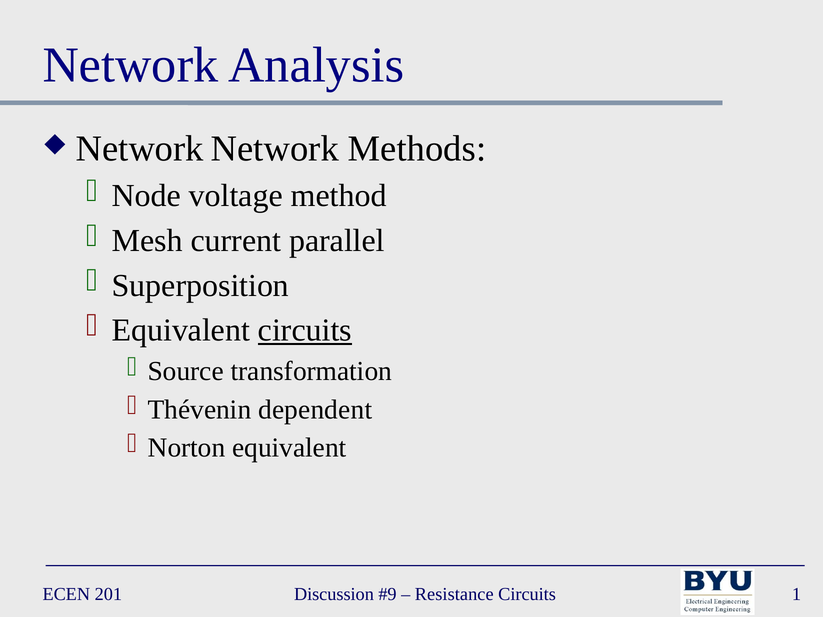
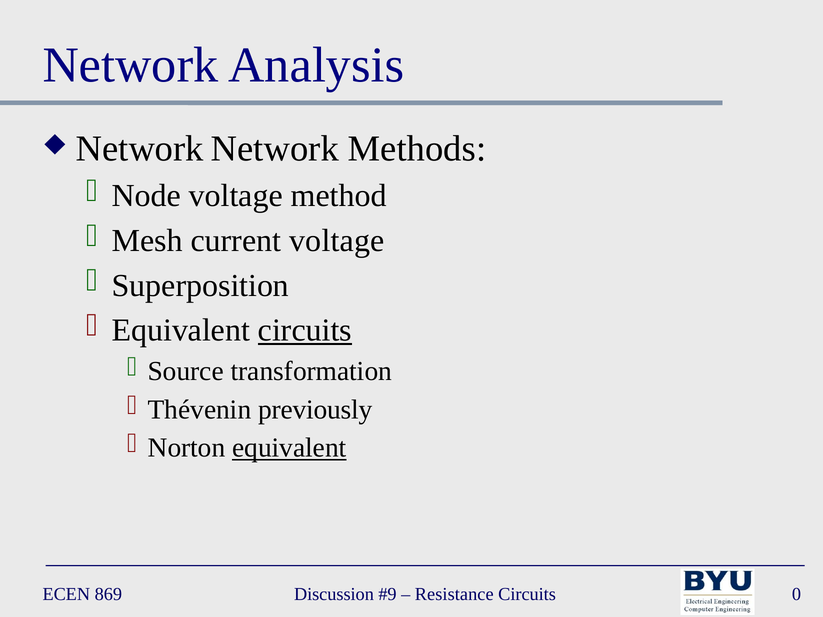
current parallel: parallel -> voltage (337, 241)
dependent: dependent -> previously (315, 410)
equivalent underline: none -> present (289, 448)
201: 201 -> 869 (108, 595)
1: 1 -> 0 (797, 595)
